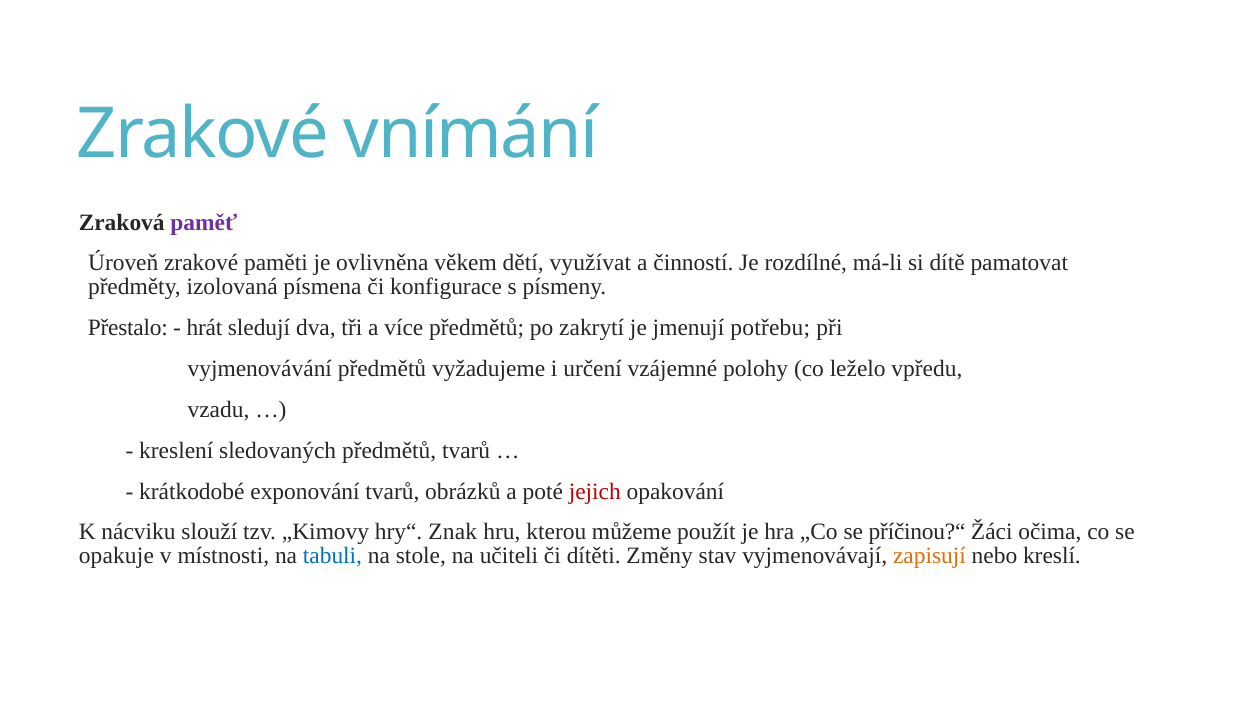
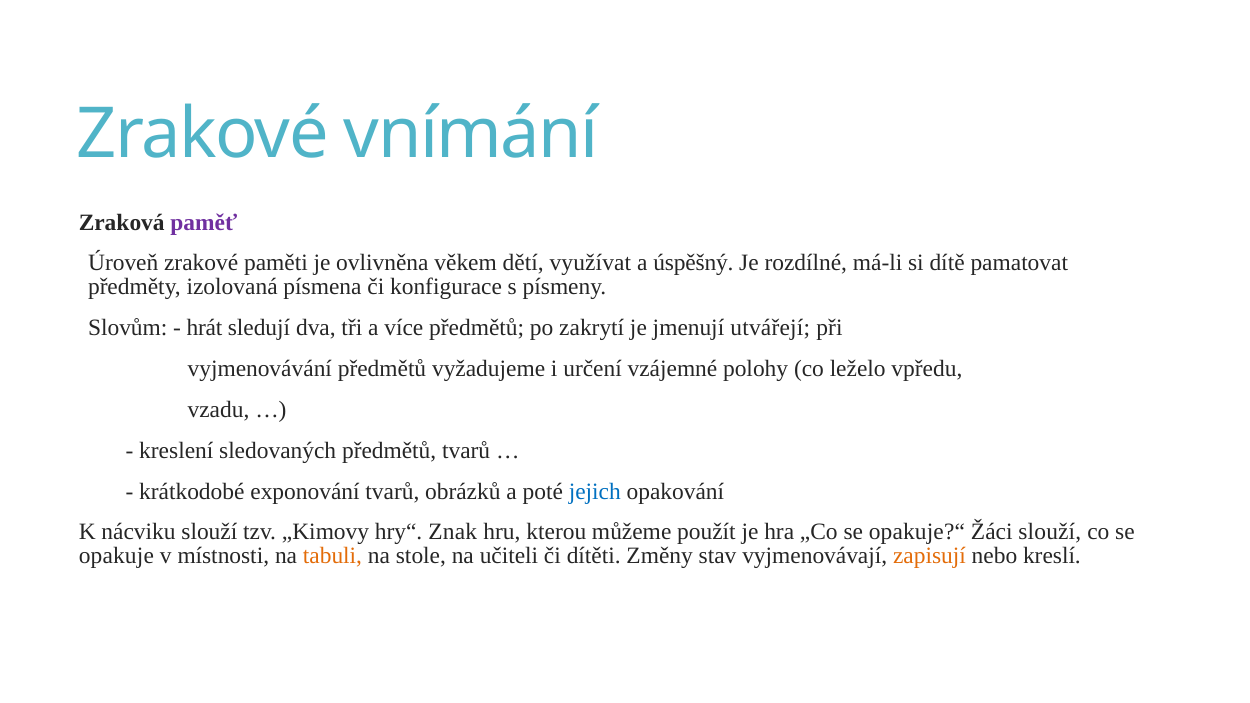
činností: činností -> úspěšný (693, 263)
Přestalo: Přestalo -> Slovům (128, 328)
potřebu: potřebu -> utvářejí (770, 328)
jejich colour: red -> blue (595, 491)
příčinou?“: příčinou?“ -> opakuje?“ (917, 532)
Žáci očima: očima -> slouží (1050, 532)
tabuli colour: blue -> orange (332, 556)
